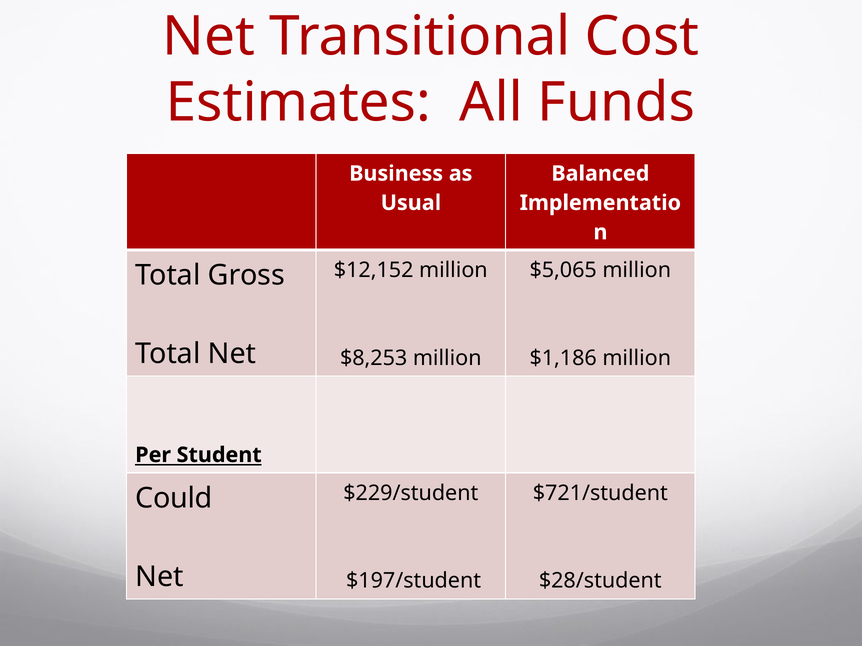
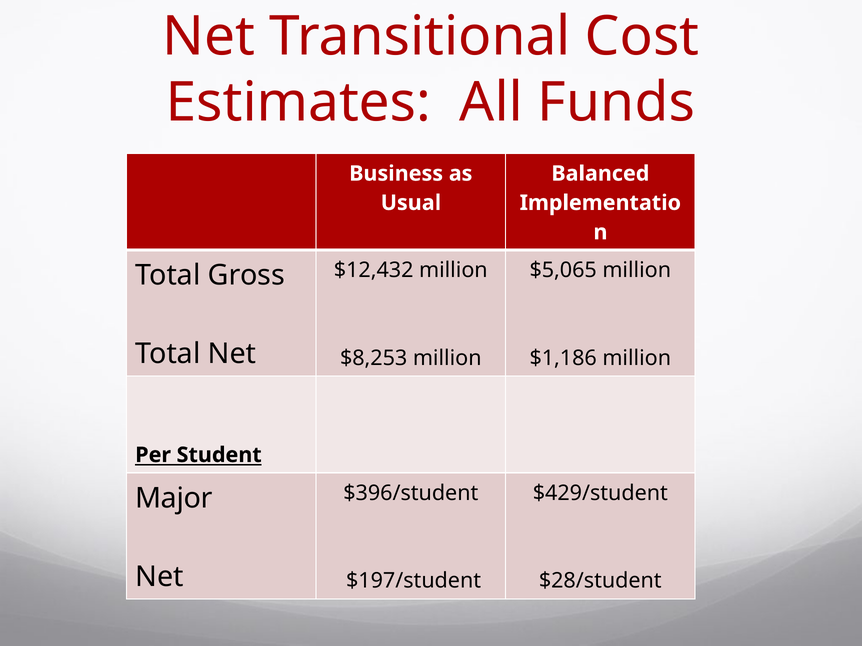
$12,152: $12,152 -> $12,432 (374, 270)
$229/student: $229/student -> $396/student (411, 493)
$721/student: $721/student -> $429/student (600, 493)
Could: Could -> Major (174, 499)
